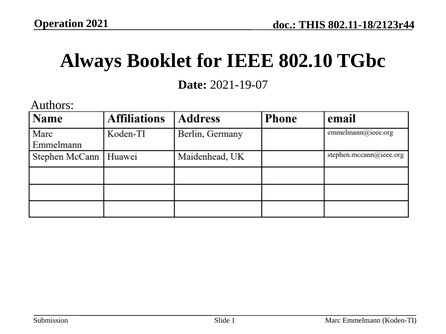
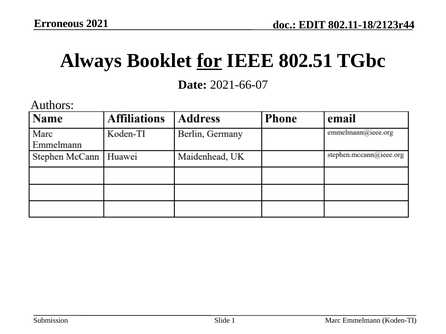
Operation: Operation -> Erroneous (59, 24)
THIS: THIS -> EDIT (312, 25)
for underline: none -> present (209, 61)
802.10: 802.10 -> 802.51 (306, 61)
2021-19-07: 2021-19-07 -> 2021-66-07 (239, 85)
